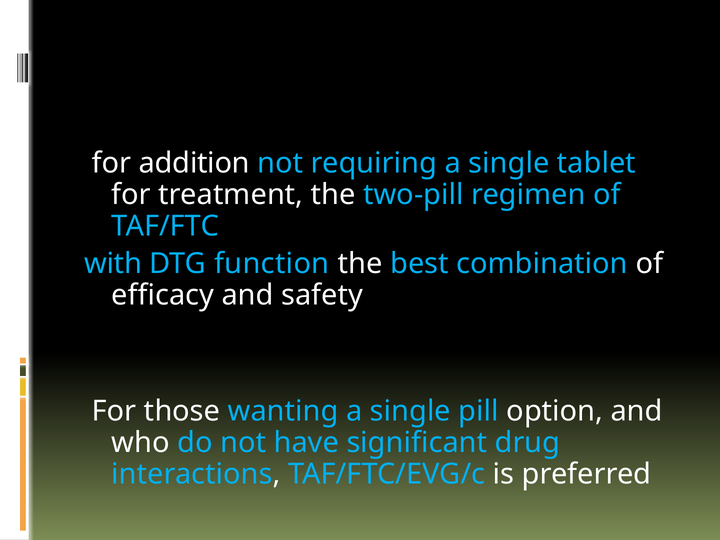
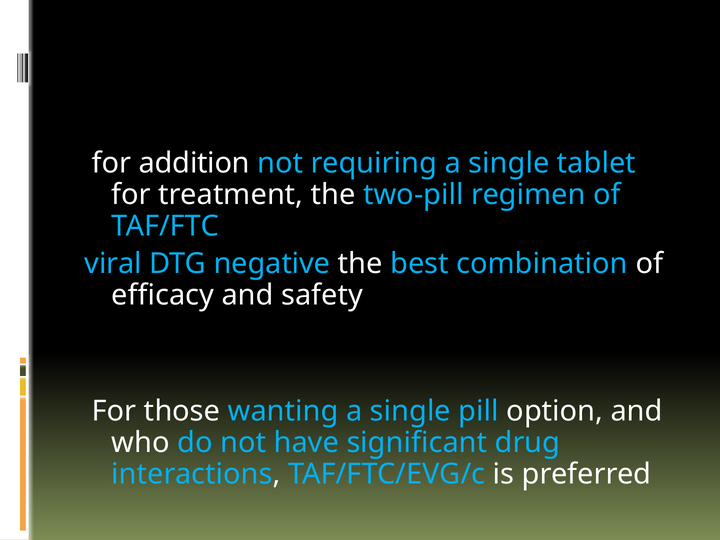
with: with -> viral (113, 264)
function: function -> negative (272, 264)
